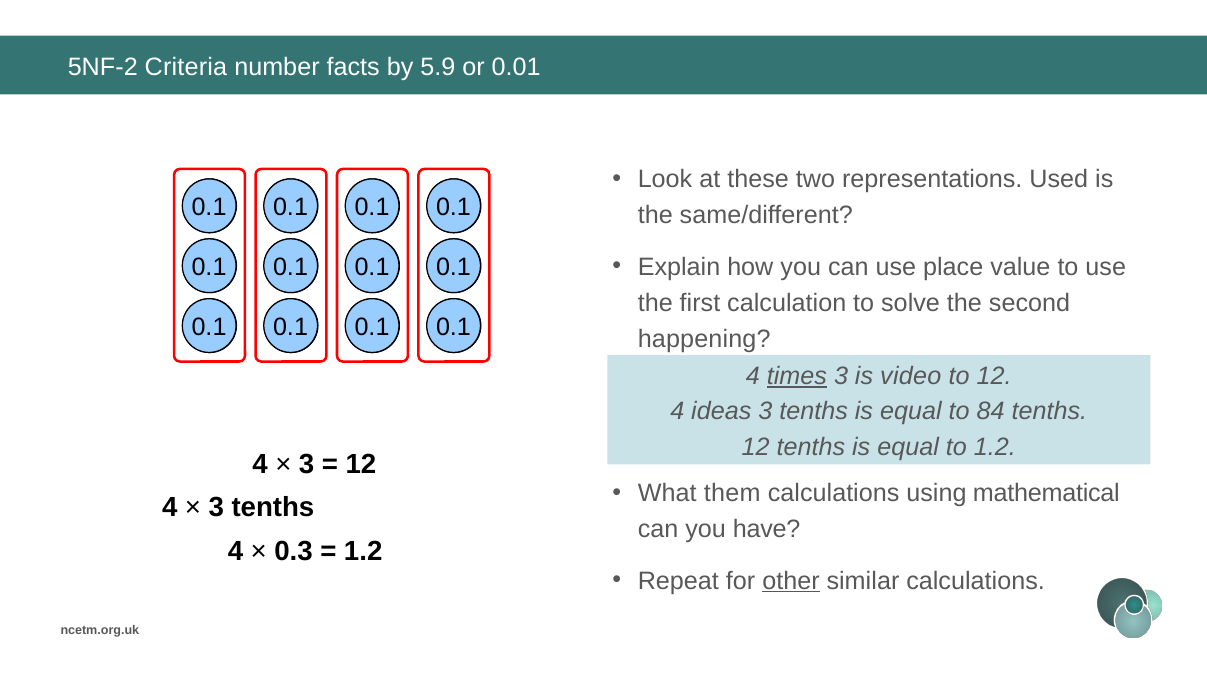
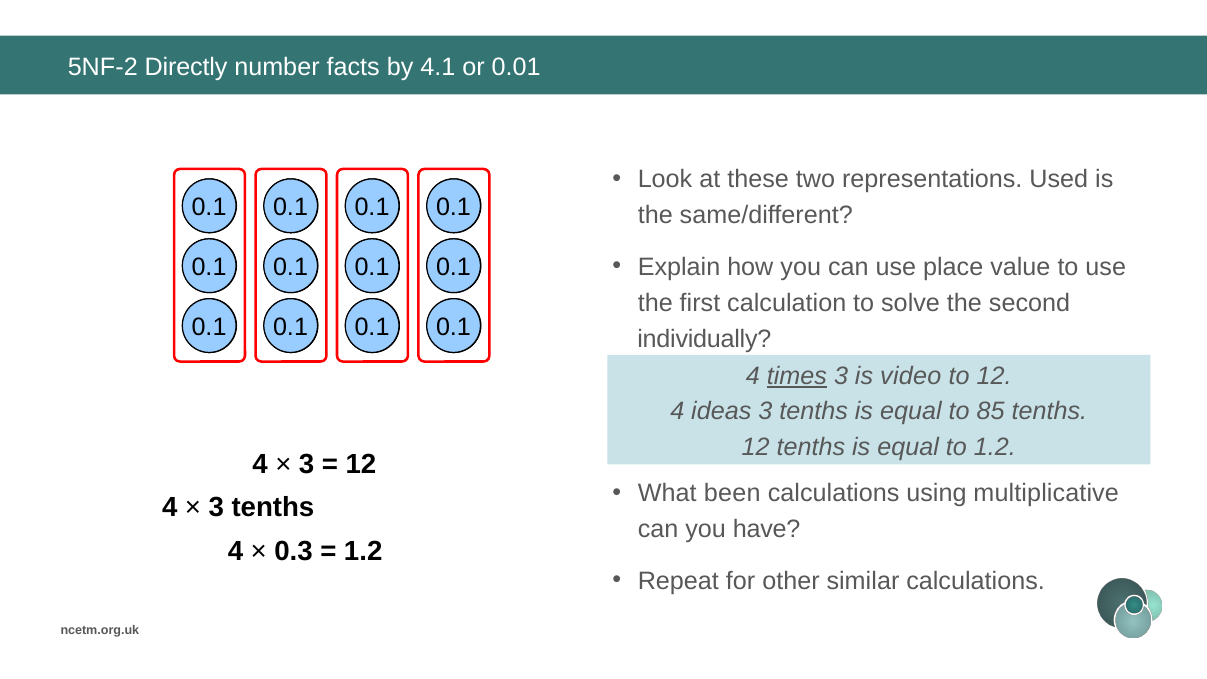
Criteria: Criteria -> Directly (186, 67)
5.9: 5.9 -> 4.1 (438, 67)
happening: happening -> individually (704, 339)
84: 84 -> 85 (991, 411)
them: them -> been (732, 493)
mathematical: mathematical -> multiplicative (1046, 493)
other underline: present -> none (791, 581)
